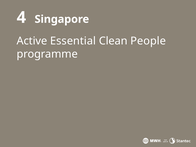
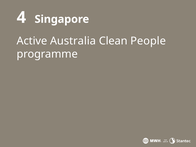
Essential: Essential -> Australia (73, 41)
